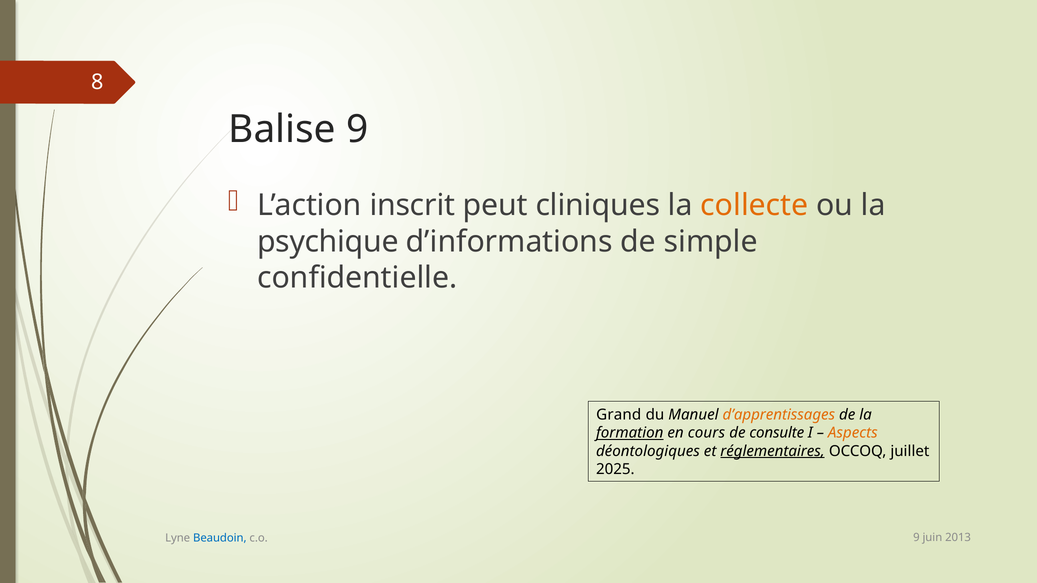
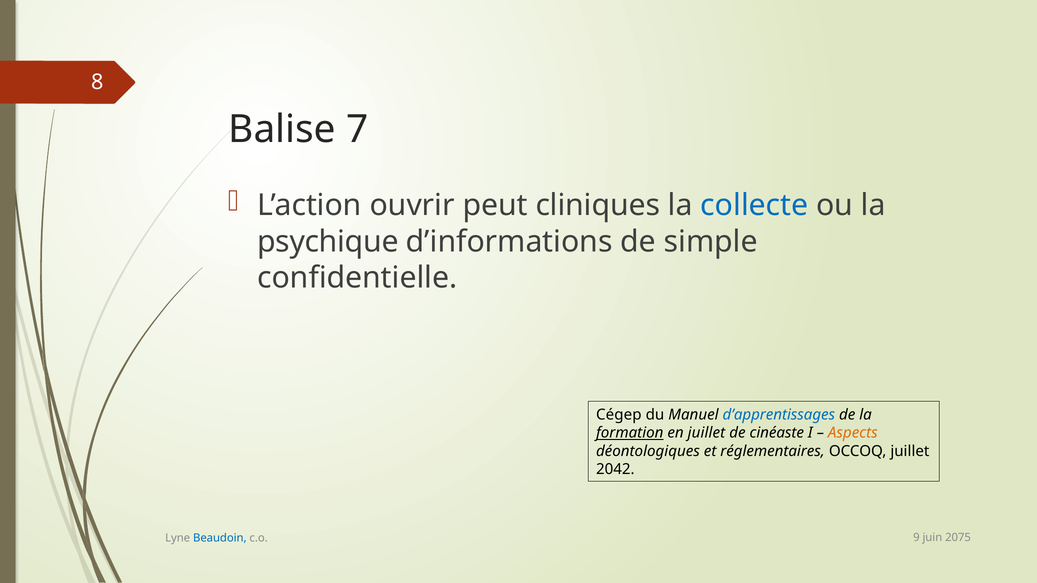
Balise 9: 9 -> 7 (357, 130)
inscrit: inscrit -> ouvrir (412, 206)
collecte colour: orange -> blue (754, 206)
Grand: Grand -> Cégep (619, 415)
d’apprentissages colour: orange -> blue (779, 415)
en cours: cours -> juillet (706, 433)
consulte: consulte -> cinéaste (777, 433)
réglementaires underline: present -> none (773, 451)
2025: 2025 -> 2042 (615, 470)
2013: 2013 -> 2075 (958, 538)
